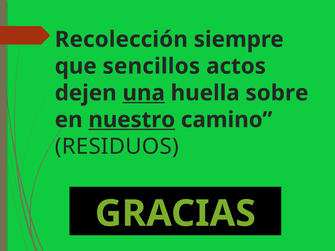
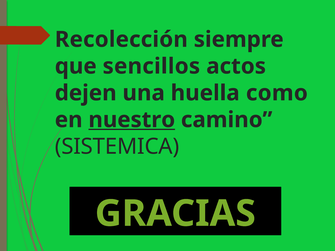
una underline: present -> none (144, 93)
sobre: sobre -> como (277, 93)
RESIDUOS: RESIDUOS -> SISTEMICA (117, 147)
